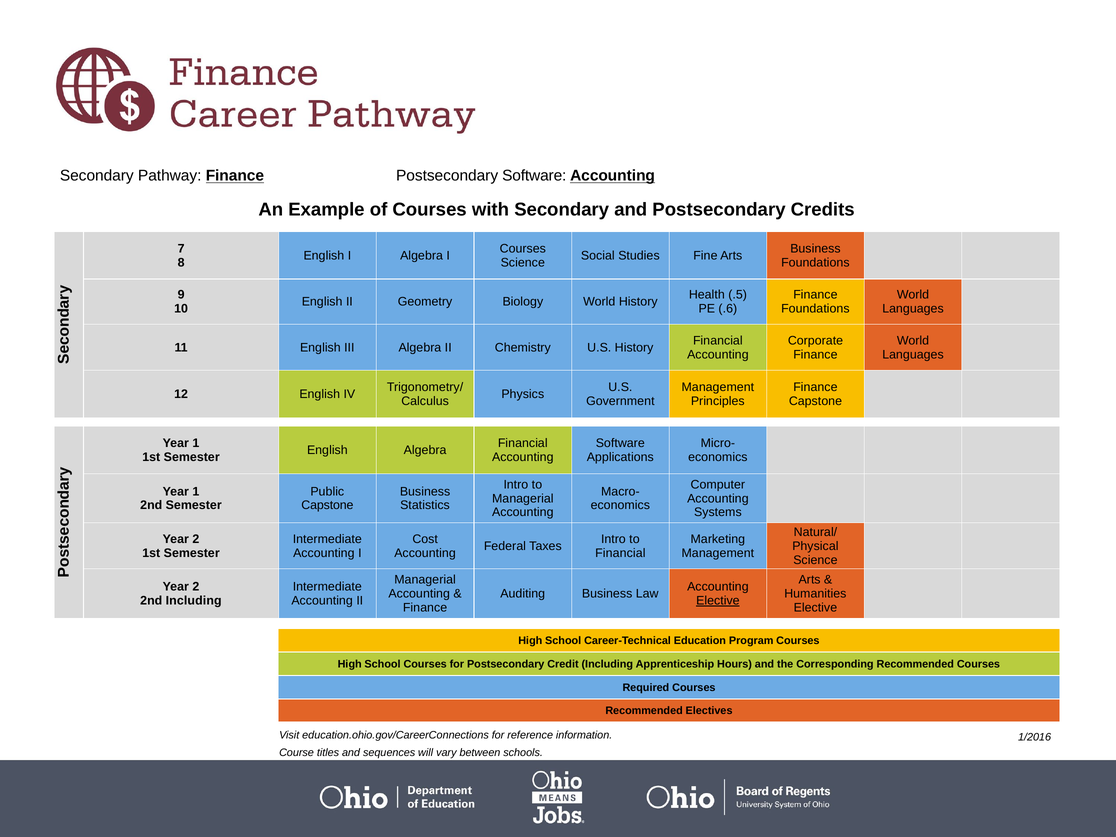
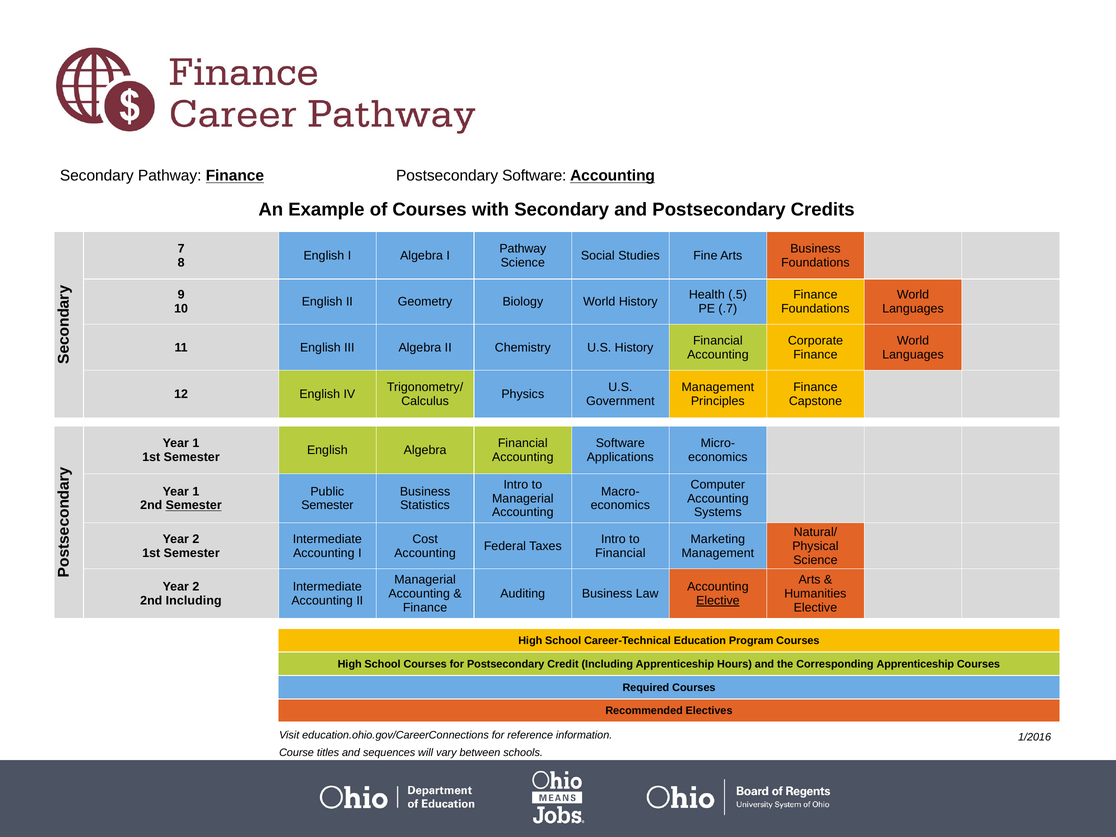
Courses: Courses -> Pathway (523, 249)
.6: .6 -> .7 (728, 309)
Semester underline: none -> present (194, 505)
Capstone: Capstone -> Semester (327, 505)
Corresponding Recommended: Recommended -> Apprenticeship (915, 664)
